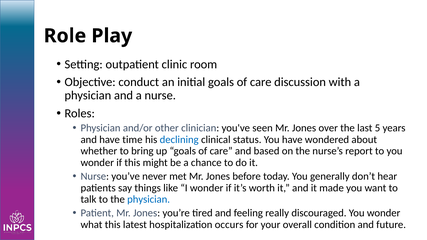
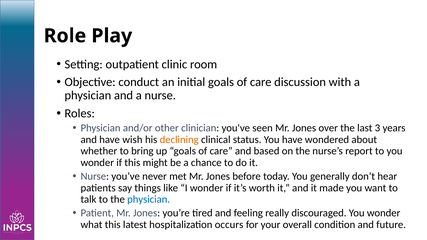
5: 5 -> 3 (377, 128)
time: time -> wish (132, 140)
declining colour: blue -> orange (179, 140)
